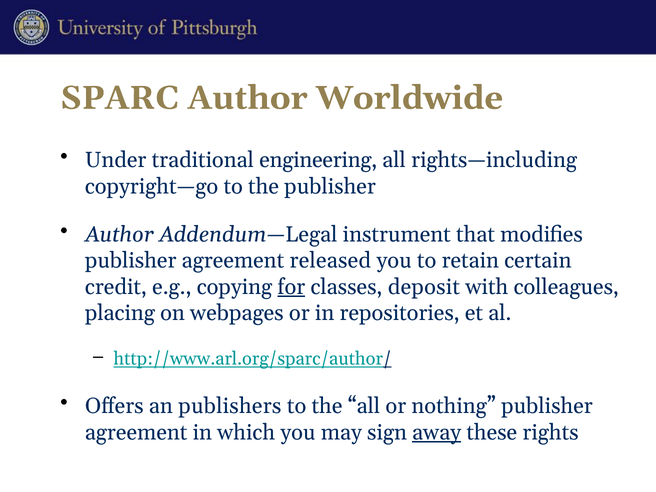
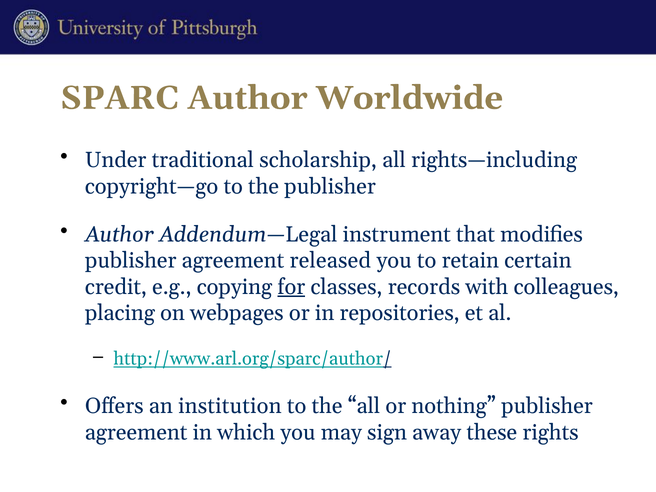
engineering: engineering -> scholarship (318, 160)
deposit: deposit -> records (424, 287)
publishers: publishers -> institution (230, 406)
away underline: present -> none (437, 432)
